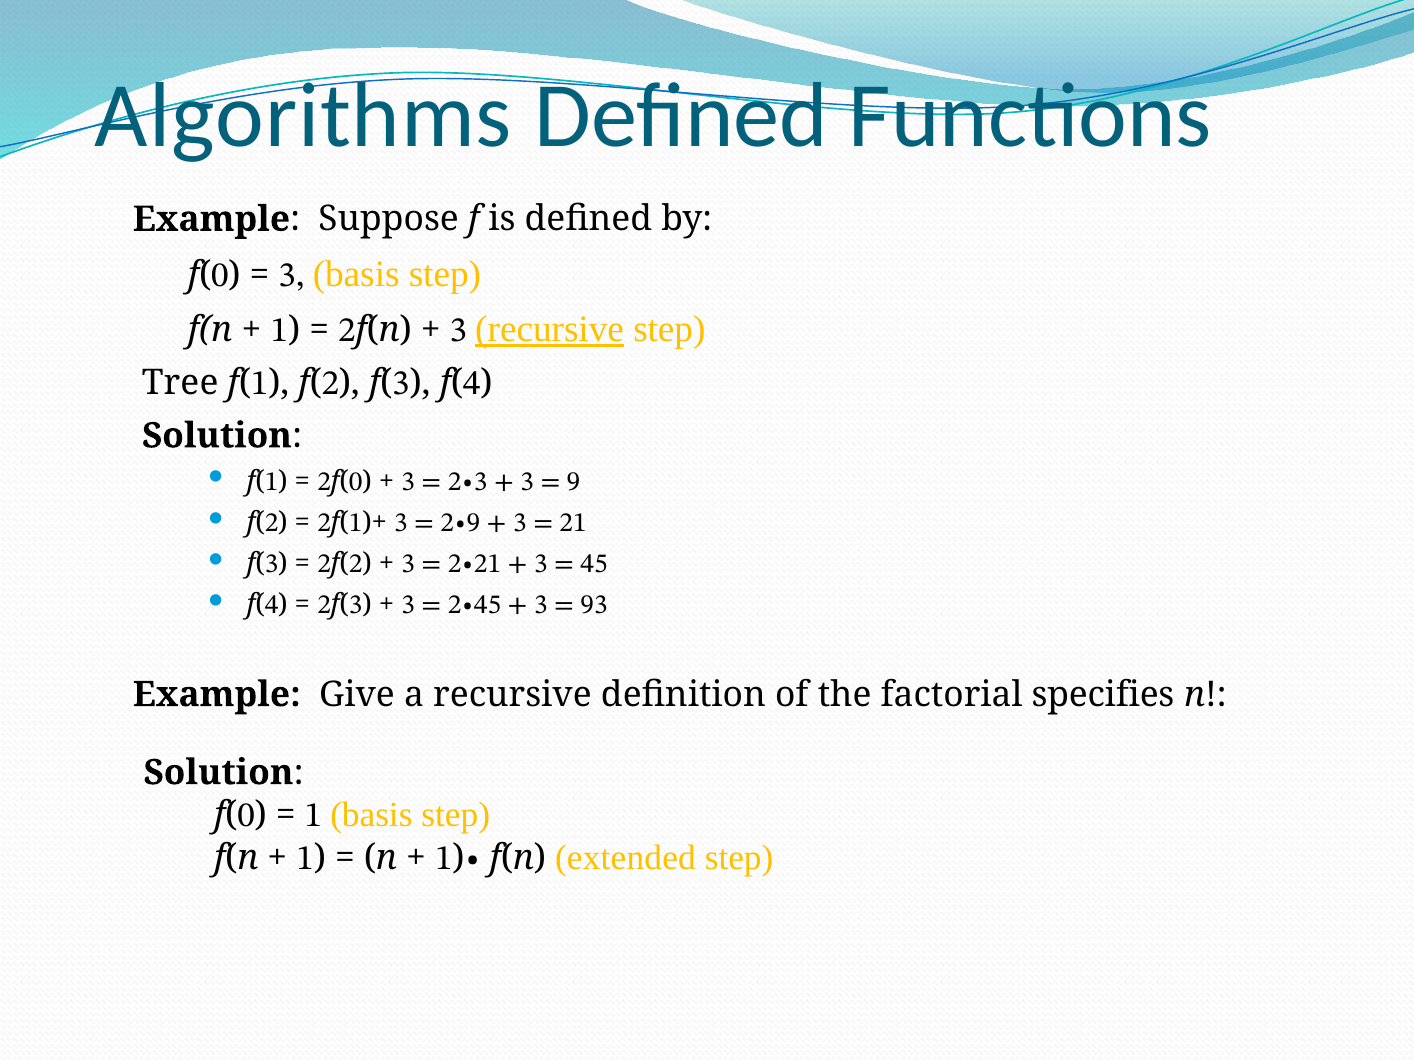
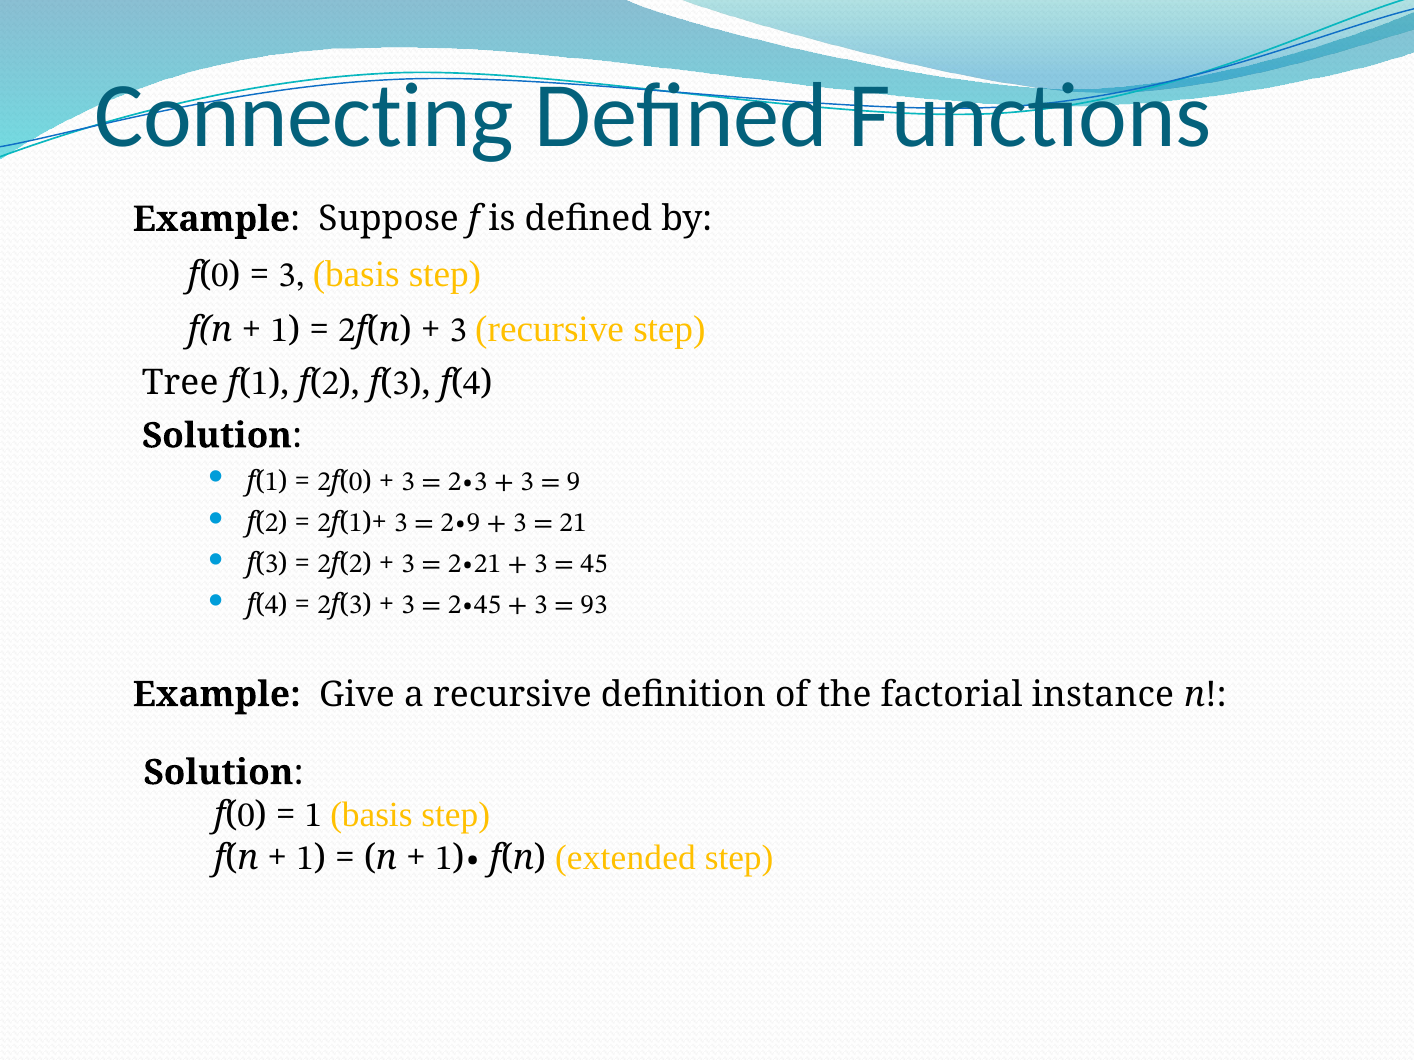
Algorithms: Algorithms -> Connecting (304, 116)
recursive underline: present -> none (550, 330)
specifies: specifies -> instance (1103, 695)
